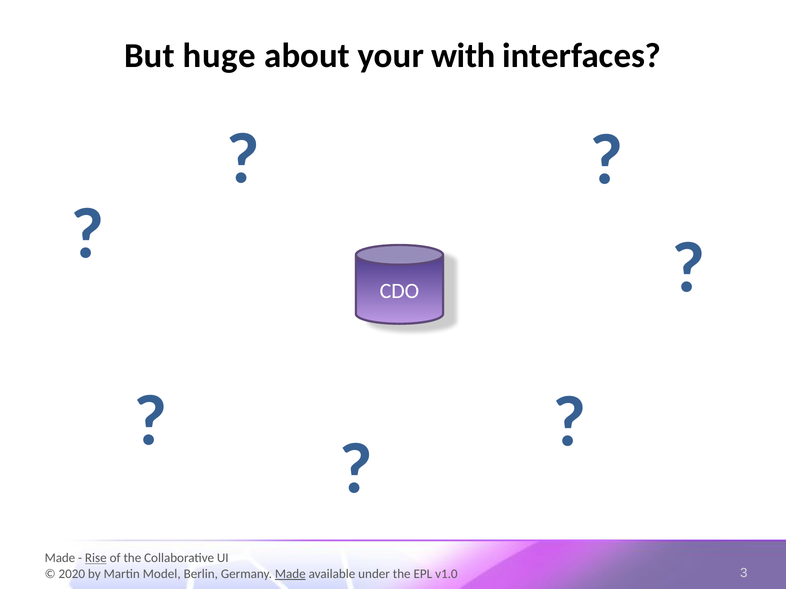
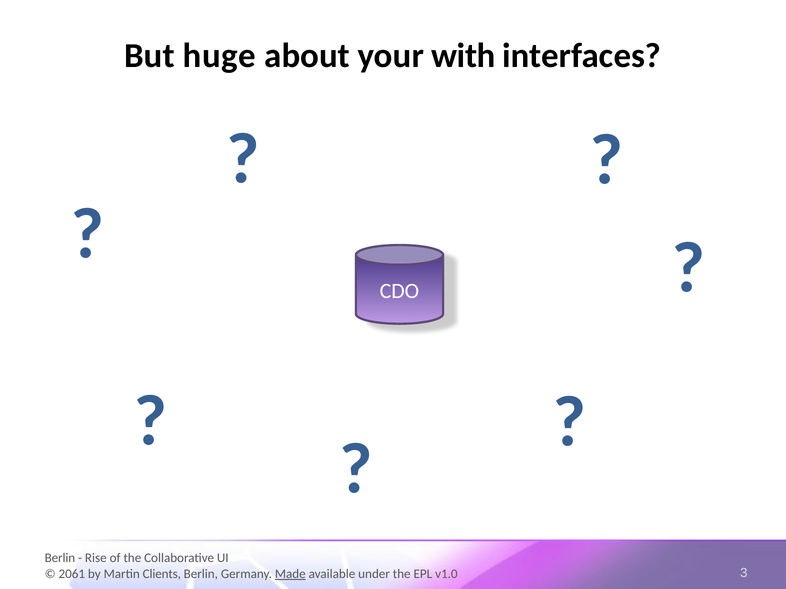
Made: Made -> Berlin (60, 559)
Rise underline: present -> none (96, 559)
2020: 2020 -> 2061 (72, 574)
Model: Model -> Clients (162, 574)
